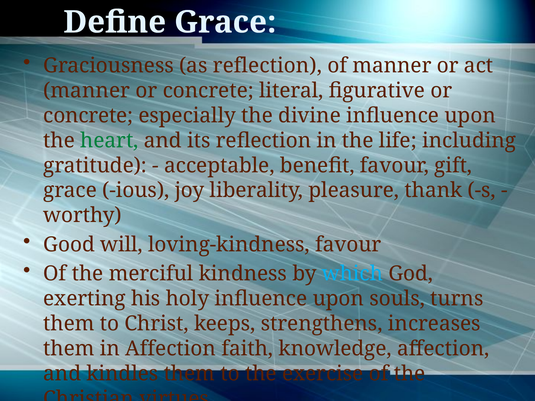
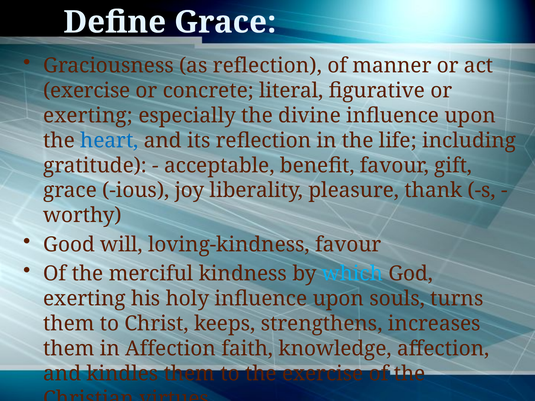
manner: manner -> exercise (87, 91)
concrete: concrete -> exerting (88, 116)
heart colour: green -> blue (109, 141)
